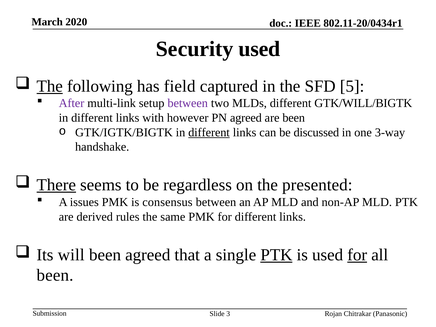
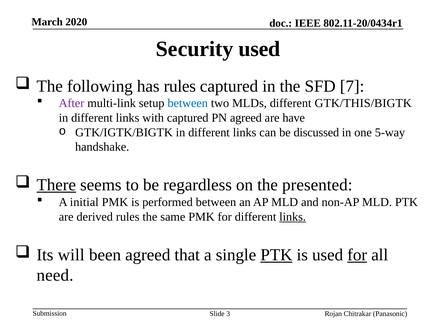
The underline: present -> none (50, 86)
has field: field -> rules (180, 86)
5: 5 -> 7 (352, 86)
between colour: purple -> blue (188, 103)
GTK/WILL/BIGTK: GTK/WILL/BIGTK -> GTK/THIS/BIGTK (363, 103)
with however: however -> captured (188, 118)
are been: been -> have (294, 118)
different underline: present -> none (209, 132)
3-way: 3-way -> 5-way (390, 132)
issues: issues -> initial (84, 202)
consensus: consensus -> performed (168, 202)
links underline: none -> present (293, 217)
been: been -> need (55, 275)
